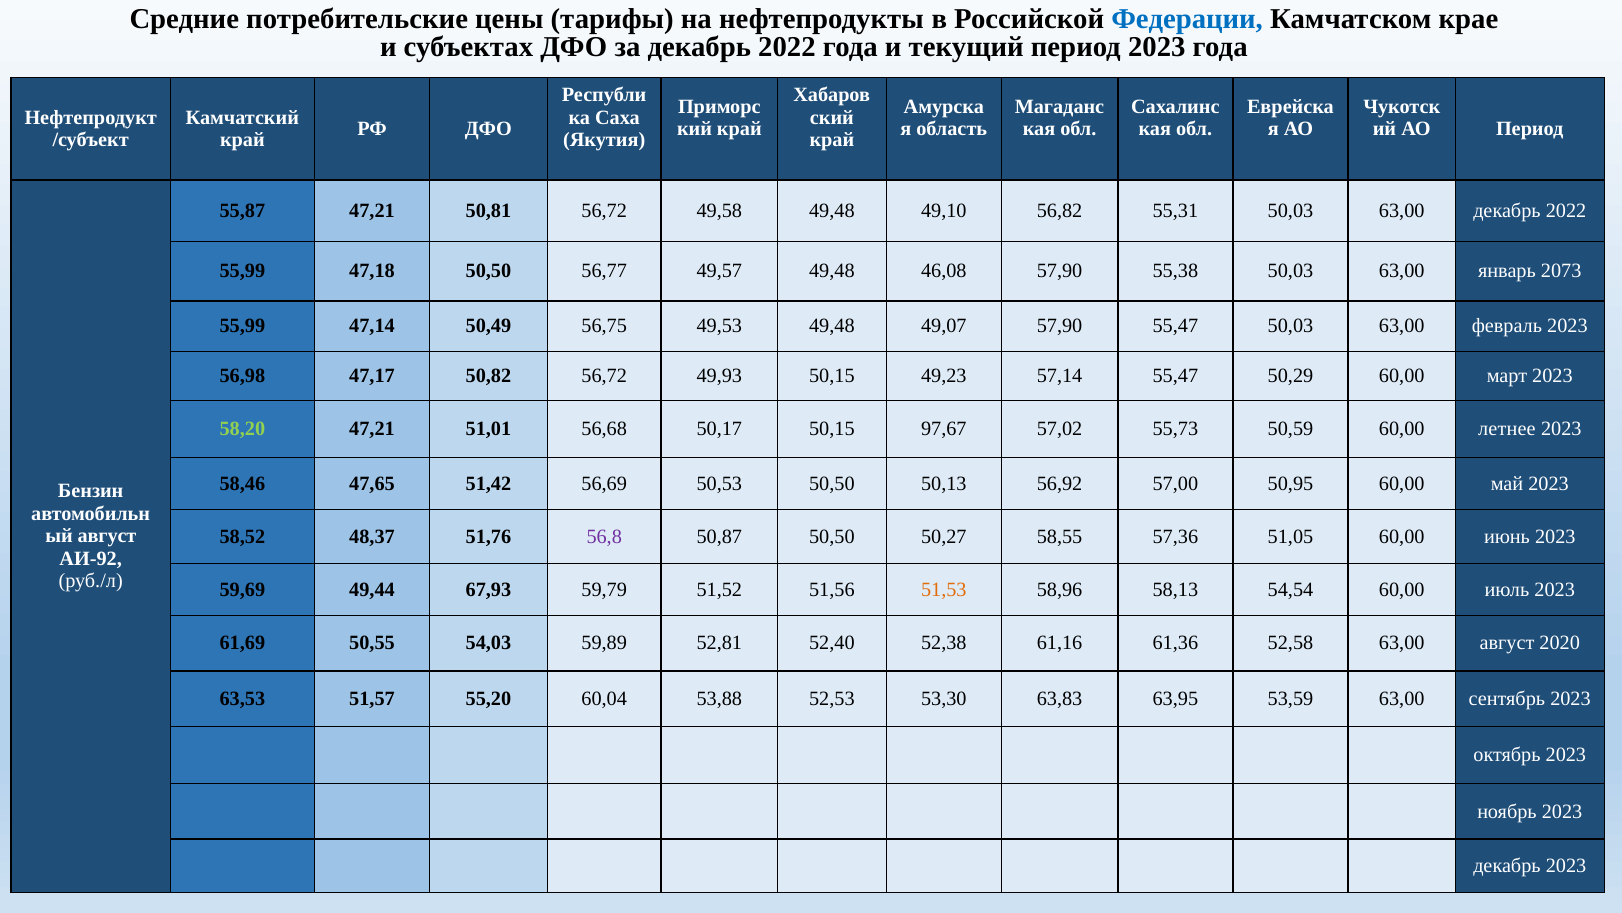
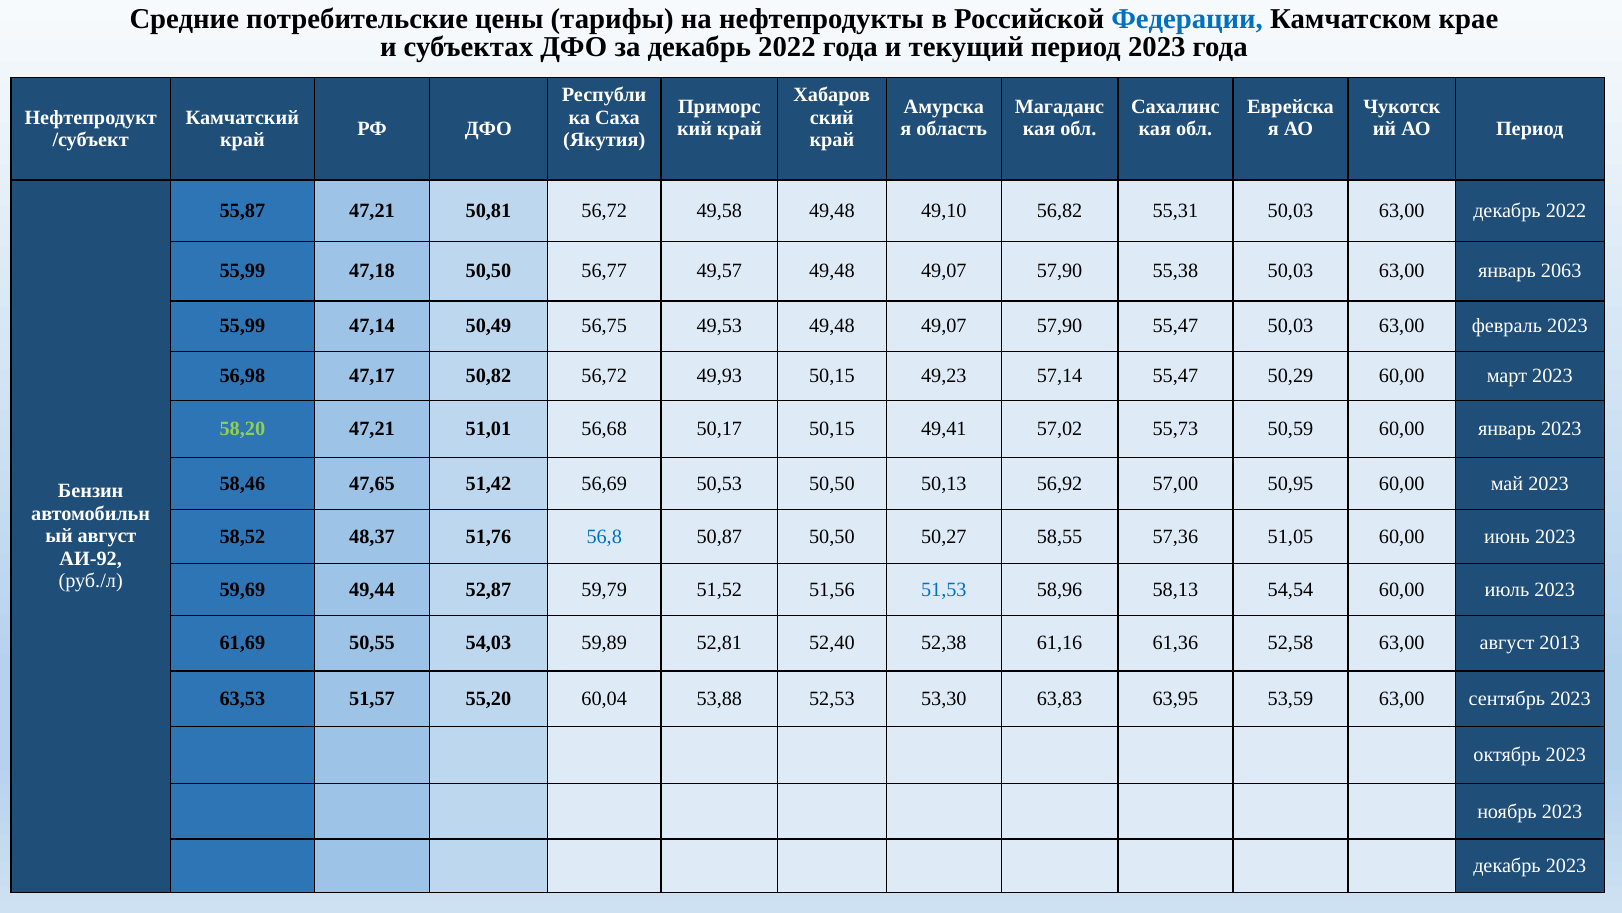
49,57 49,48 46,08: 46,08 -> 49,07 (944, 271)
2073: 2073 -> 2063 (1561, 271)
97,67: 97,67 -> 49,41 (944, 429)
60,00 летнее: летнее -> январь (1507, 429)
56,8 colour: purple -> blue (604, 536)
67,93: 67,93 -> 52,87 (488, 589)
51,53 colour: orange -> blue (944, 589)
2020: 2020 -> 2013 (1560, 643)
